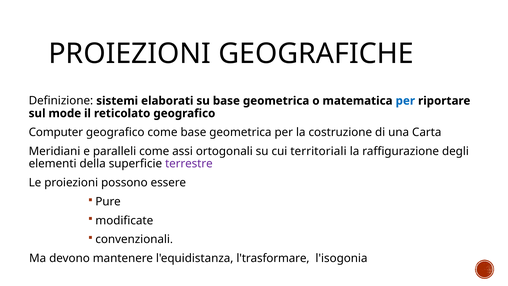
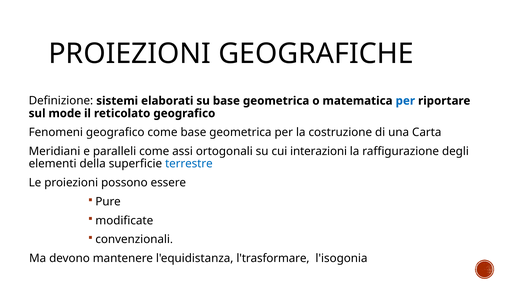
Computer: Computer -> Fenomeni (56, 132)
territoriali: territoriali -> interazioni (319, 151)
terrestre colour: purple -> blue (189, 164)
